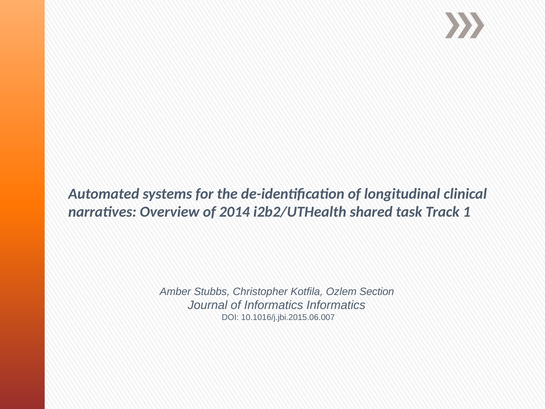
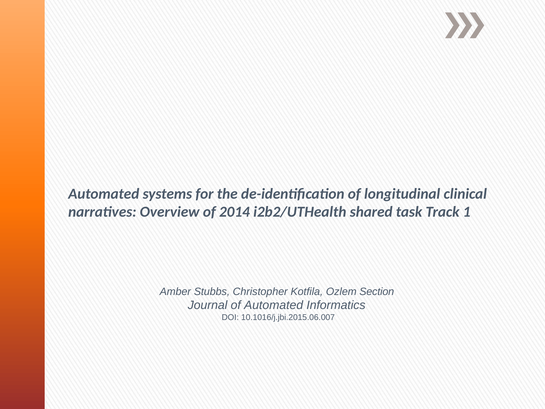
of Informatics: Informatics -> Automated (274, 305)
